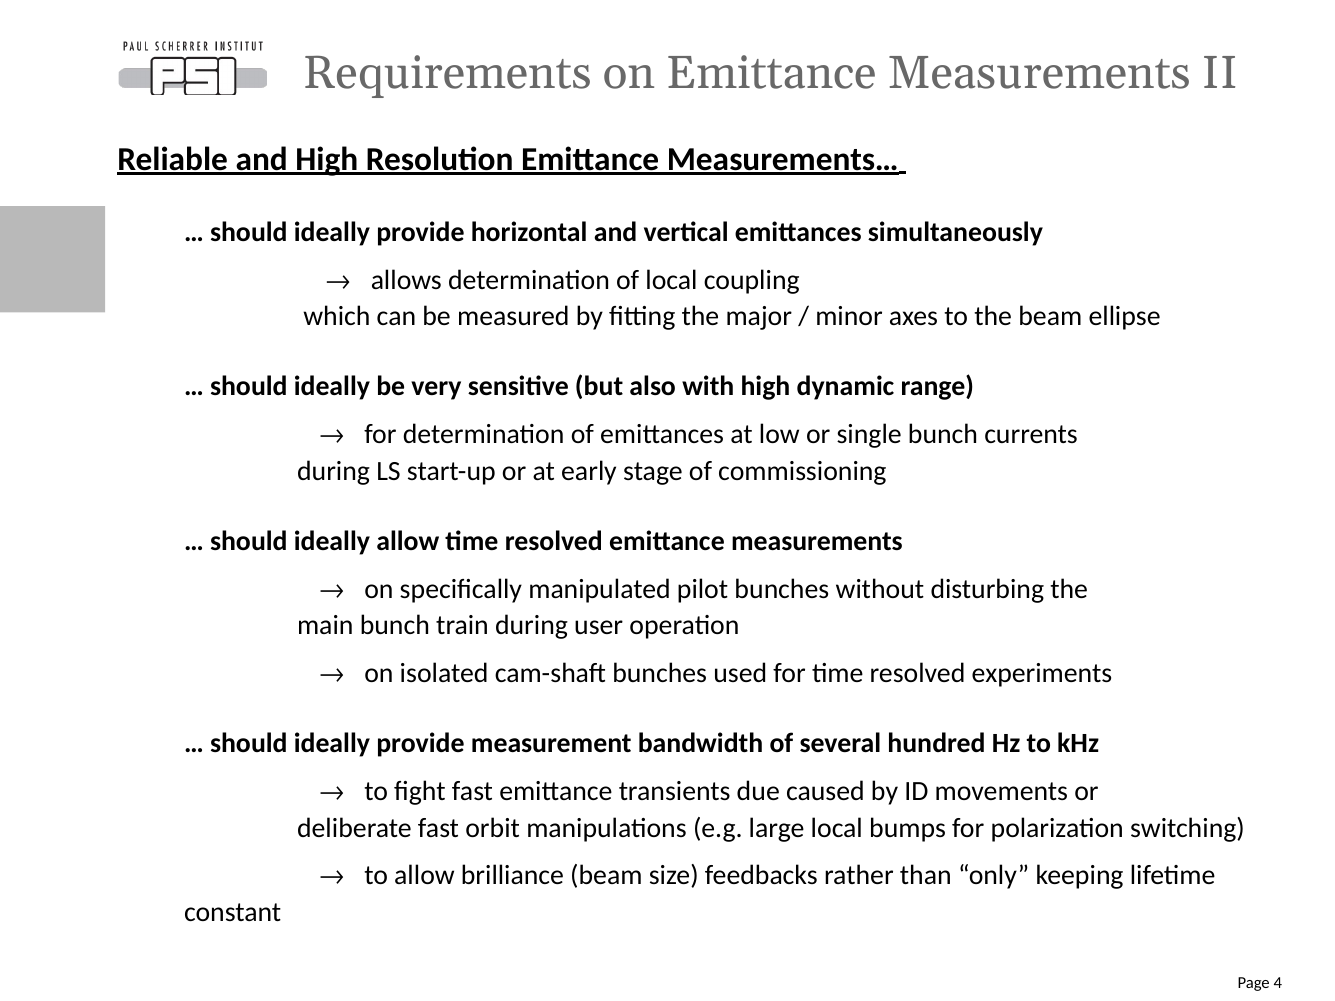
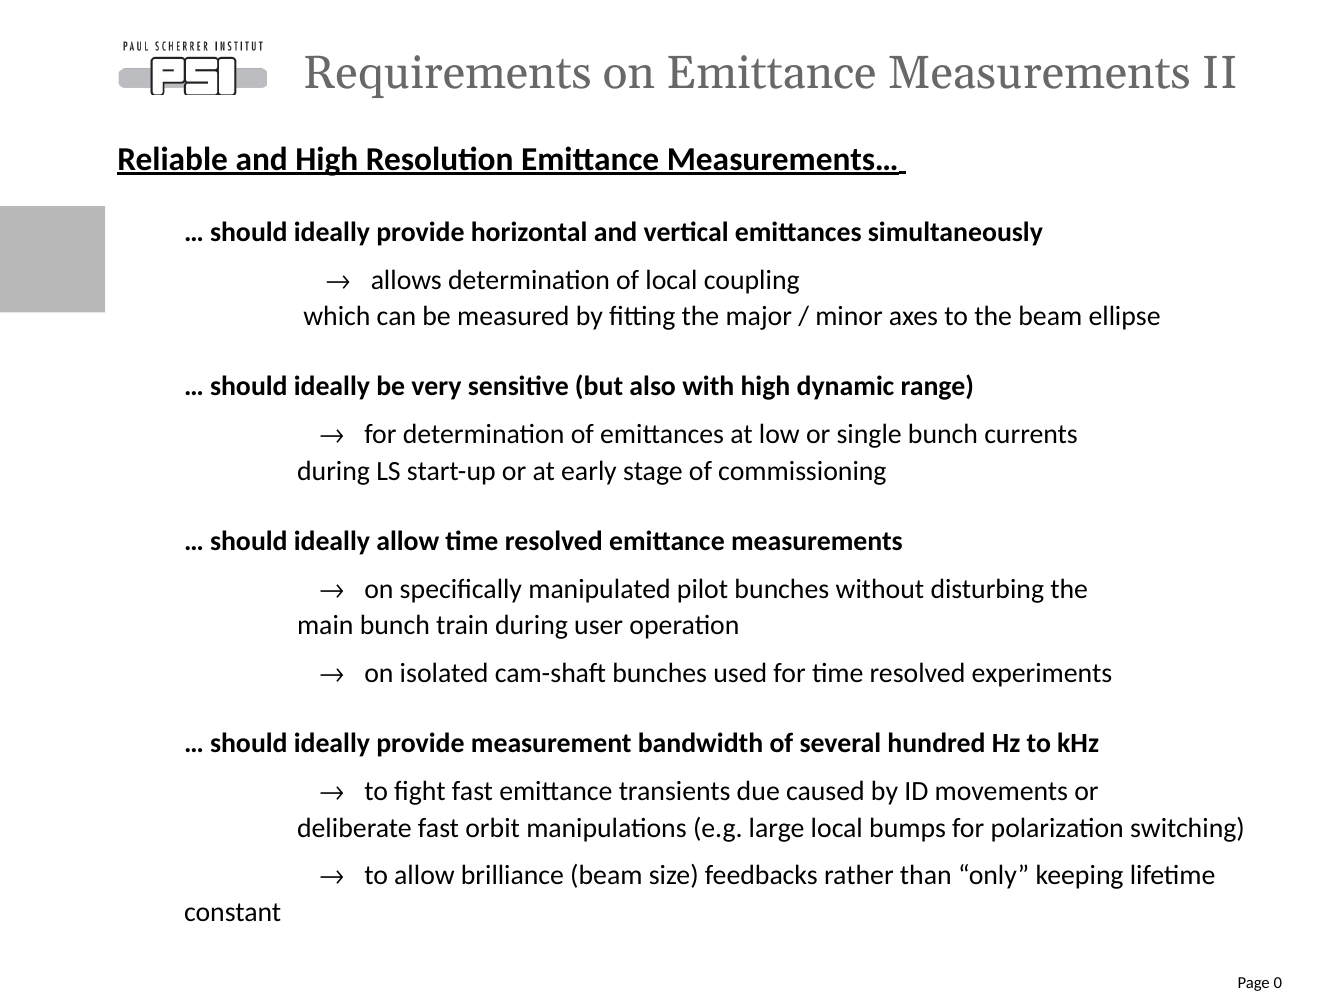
4: 4 -> 0 (1278, 984)
